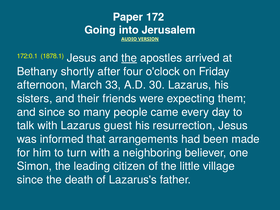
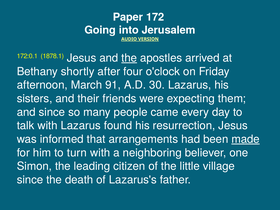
33: 33 -> 91 (113, 85)
guest: guest -> found (118, 126)
made underline: none -> present (246, 139)
